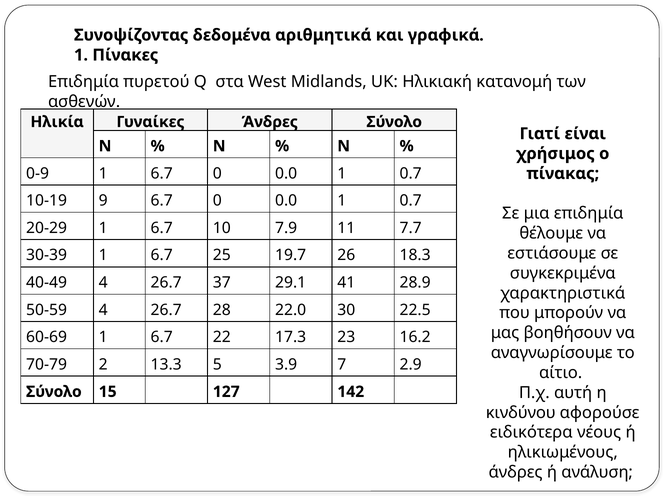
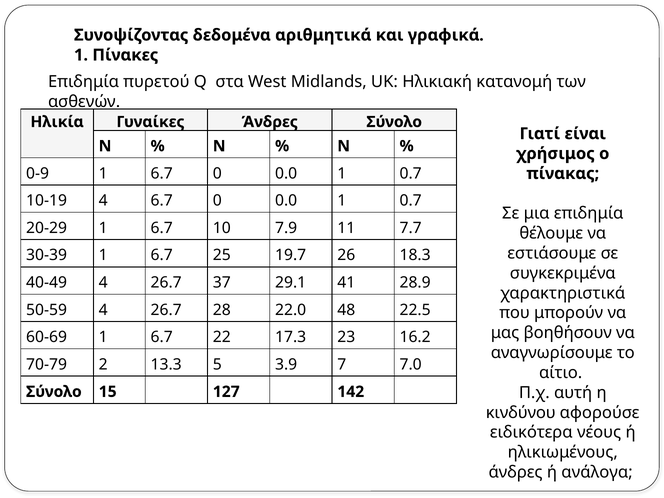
10-19 9: 9 -> 4 (103, 201)
30: 30 -> 48 (346, 310)
2.9: 2.9 -> 7.0 (411, 364)
ανάλυση: ανάλυση -> ανάλογα (597, 472)
